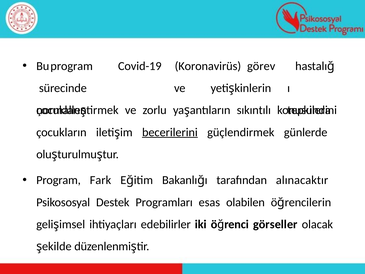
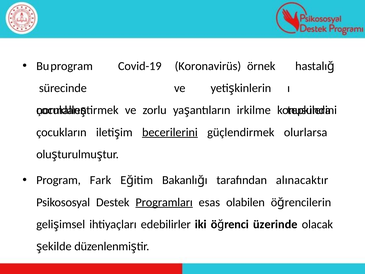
görev: görev -> örnek (261, 66)
sıkıntılı: sıkıntılı -> irkilme (254, 110)
günlerde: günlerde -> olurlarsa (306, 132)
Programları underline: none -> present (164, 202)
görseller: görseller -> üzerinde (275, 224)
